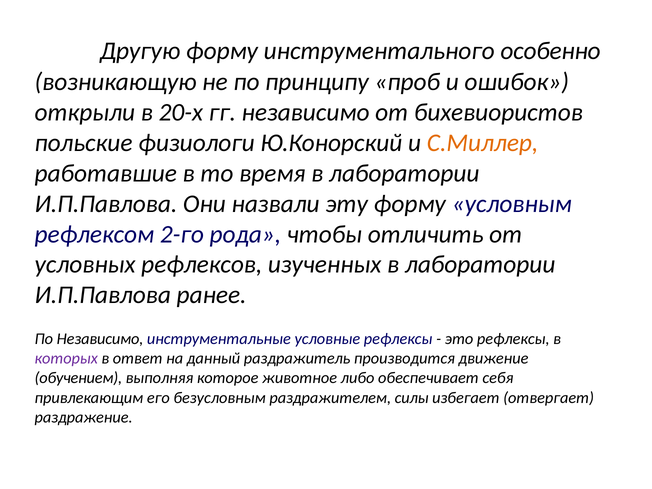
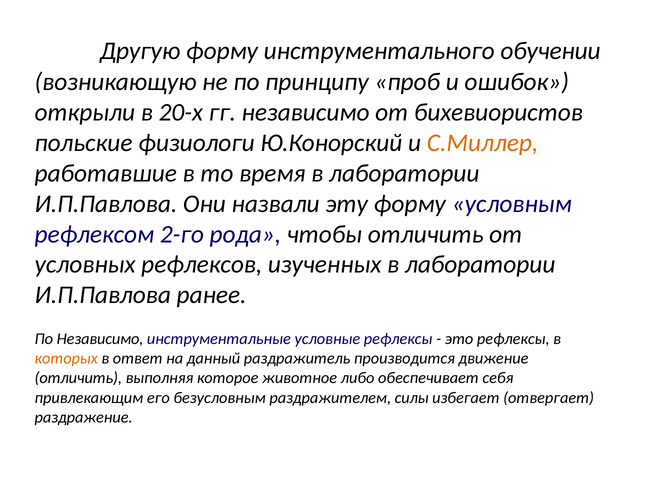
особенно: особенно -> обучении (550, 51)
которых colour: purple -> orange (66, 359)
обучением: обучением -> отличить (78, 378)
